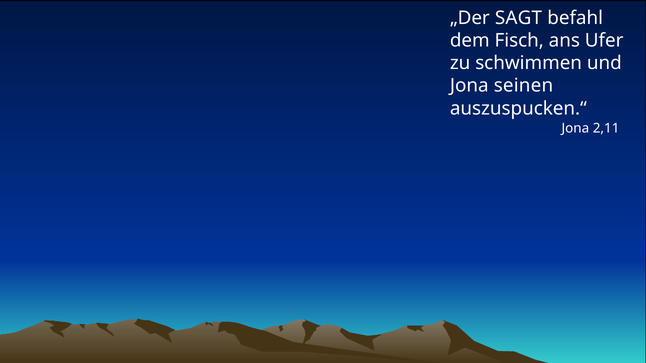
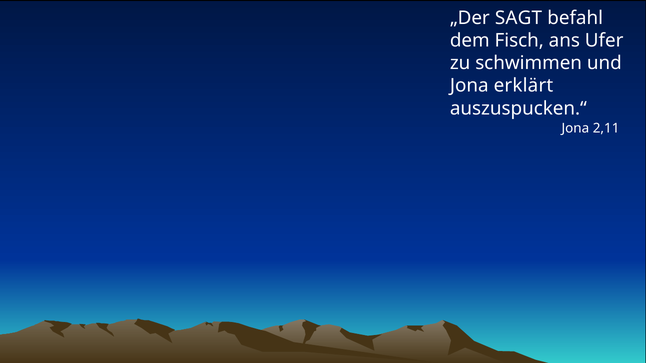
seinen: seinen -> erklärt (523, 86)
